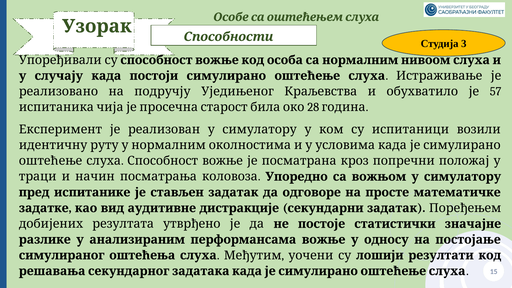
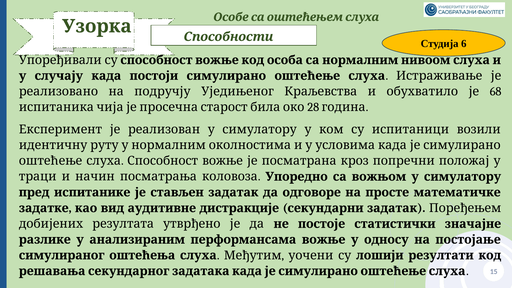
Узорак: Узорак -> Узорка (97, 26)
3: 3 -> 6 (464, 44)
57: 57 -> 68 (496, 92)
